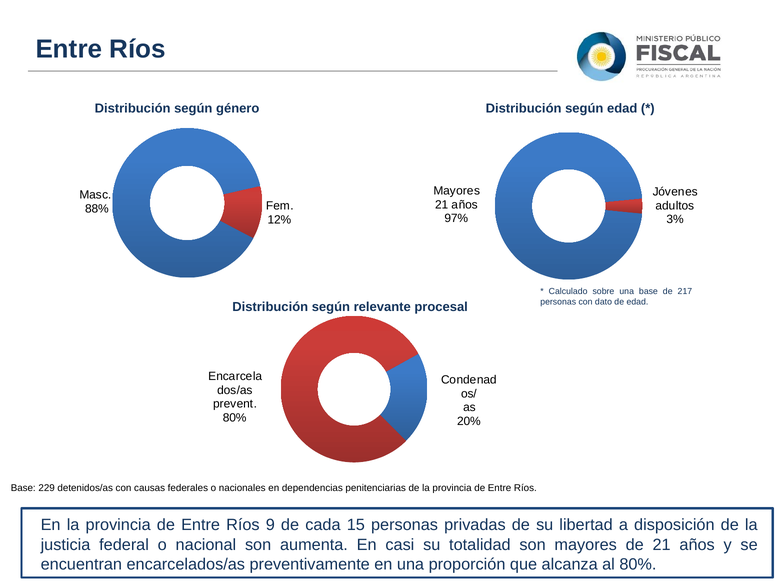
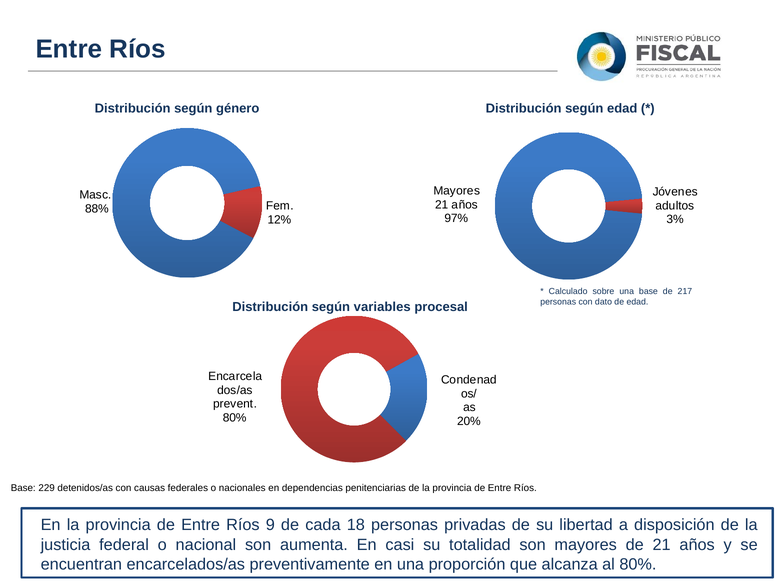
relevante: relevante -> variables (382, 307)
15: 15 -> 18 (356, 526)
